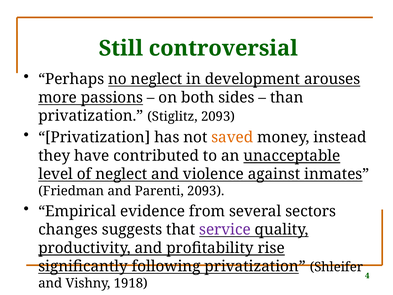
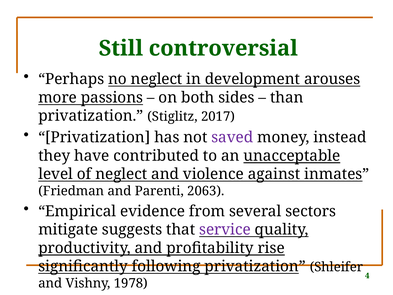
Stiglitz 2093: 2093 -> 2017 (218, 117)
saved colour: orange -> purple (232, 137)
Parenti 2093: 2093 -> 2063 (206, 191)
changes: changes -> mitigate (68, 229)
1918: 1918 -> 1978 (131, 283)
